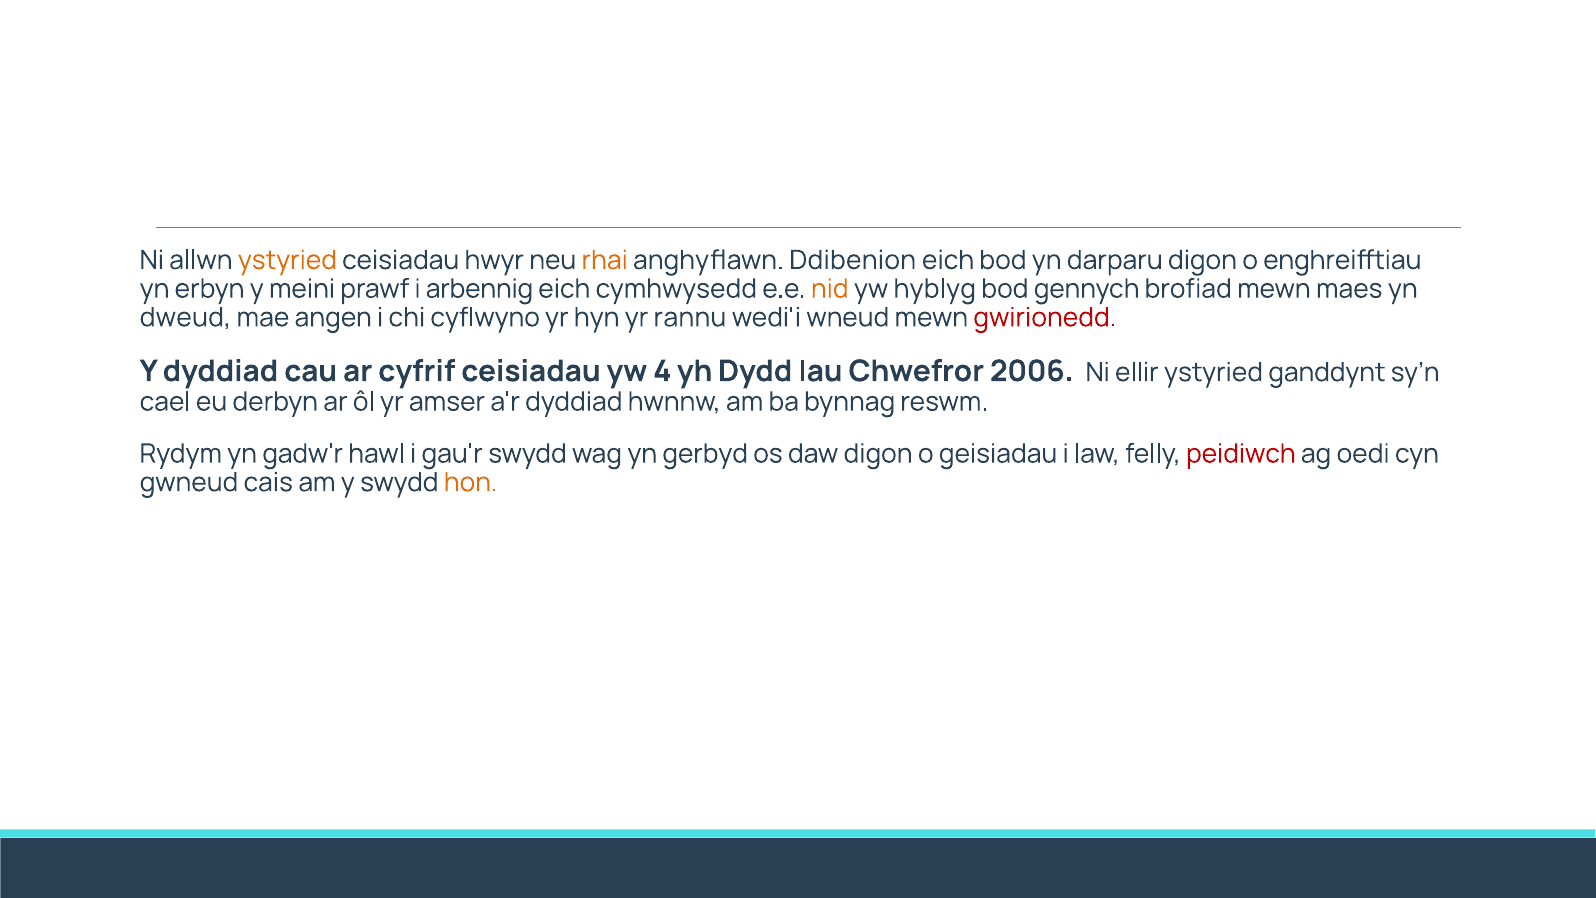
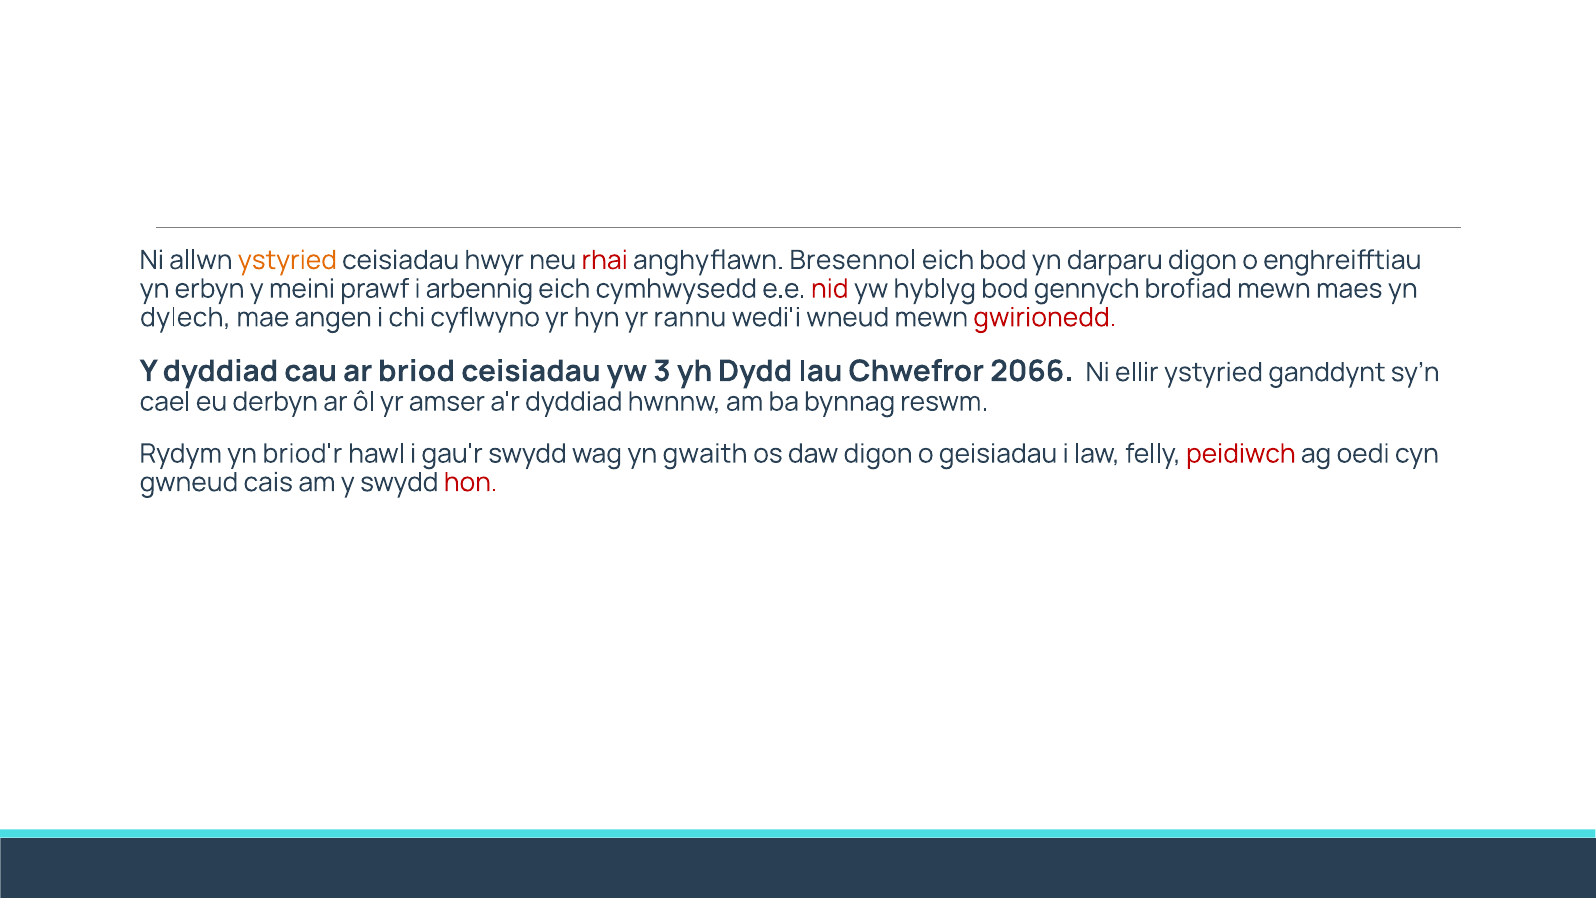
rhai colour: orange -> red (605, 260)
Ddibenion: Ddibenion -> Bresennol (853, 260)
nid colour: orange -> red (830, 289)
dweud: dweud -> dylech (185, 317)
cyfrif: cyfrif -> briod (417, 371)
4: 4 -> 3 (662, 371)
2006: 2006 -> 2066 (1032, 371)
gadw'r: gadw'r -> briod'r (302, 454)
gerbyd: gerbyd -> gwaith (705, 454)
hon colour: orange -> red (471, 482)
